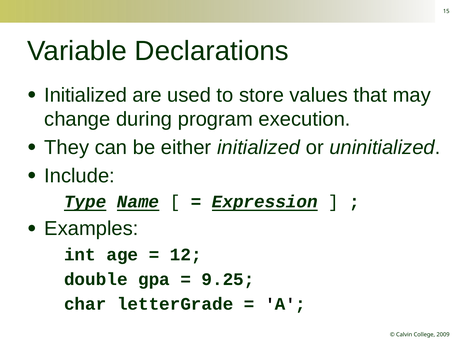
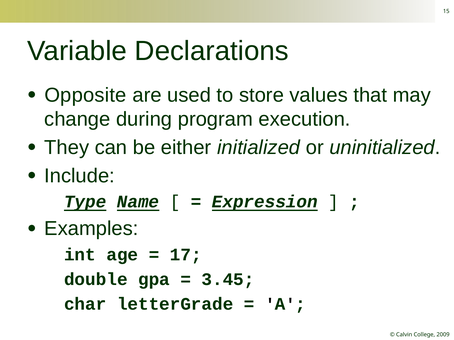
Initialized: Initialized -> Opposite (85, 95)
12: 12 -> 17 (186, 255)
9.25: 9.25 -> 3.45 (228, 280)
